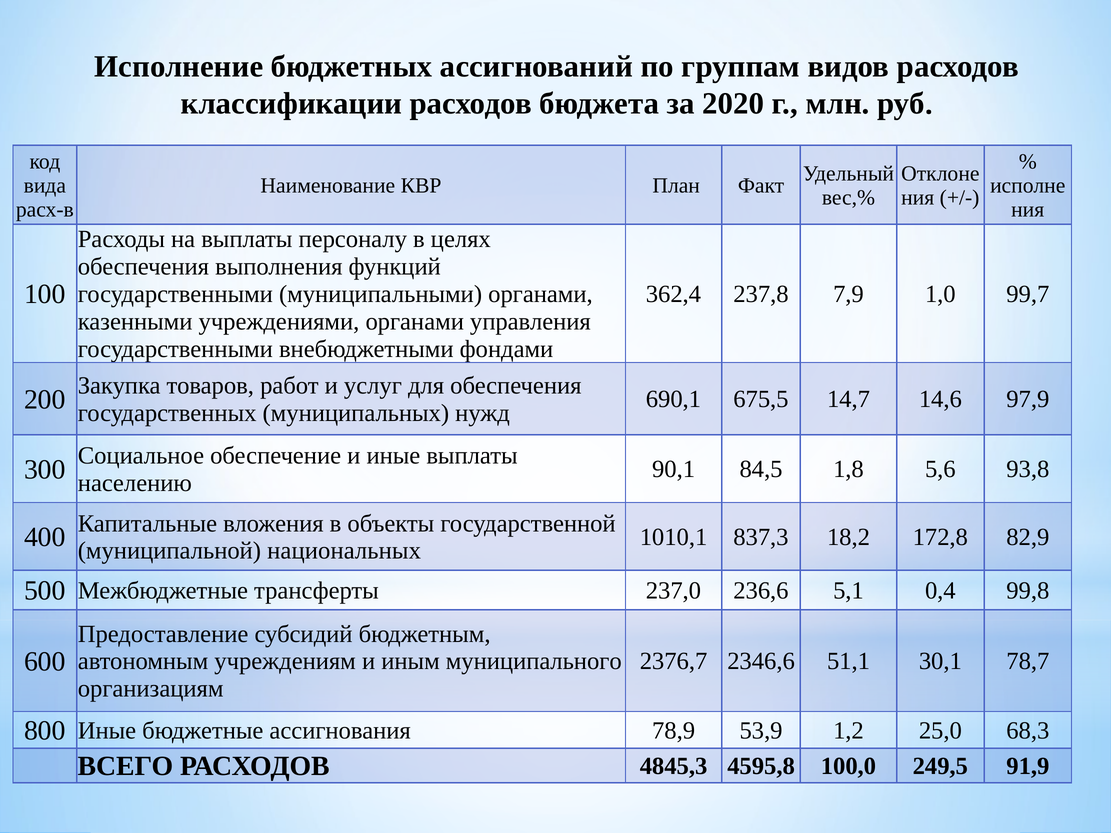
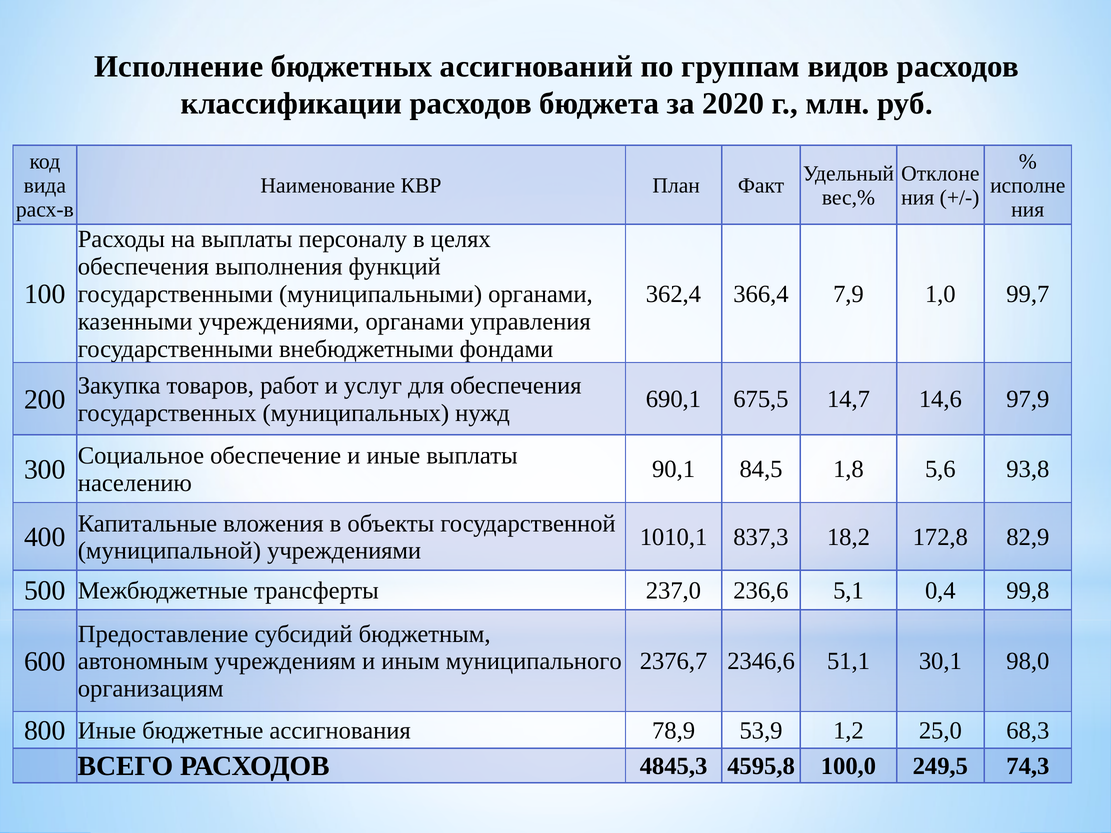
237,8: 237,8 -> 366,4 (761, 294)
муниципальной национальных: национальных -> учреждениями (344, 551)
78,7: 78,7 -> 98,0 (1028, 662)
91,9: 91,9 -> 74,3 (1028, 766)
